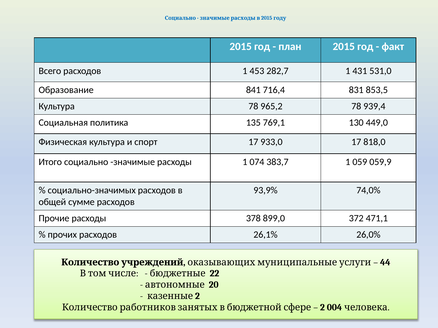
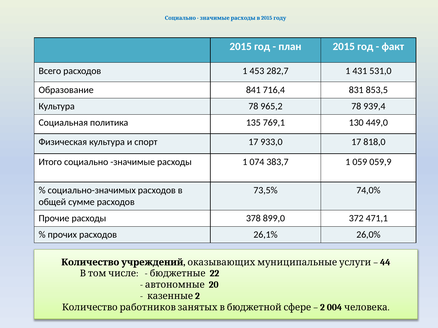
93,9%: 93,9% -> 73,5% (266, 190)
